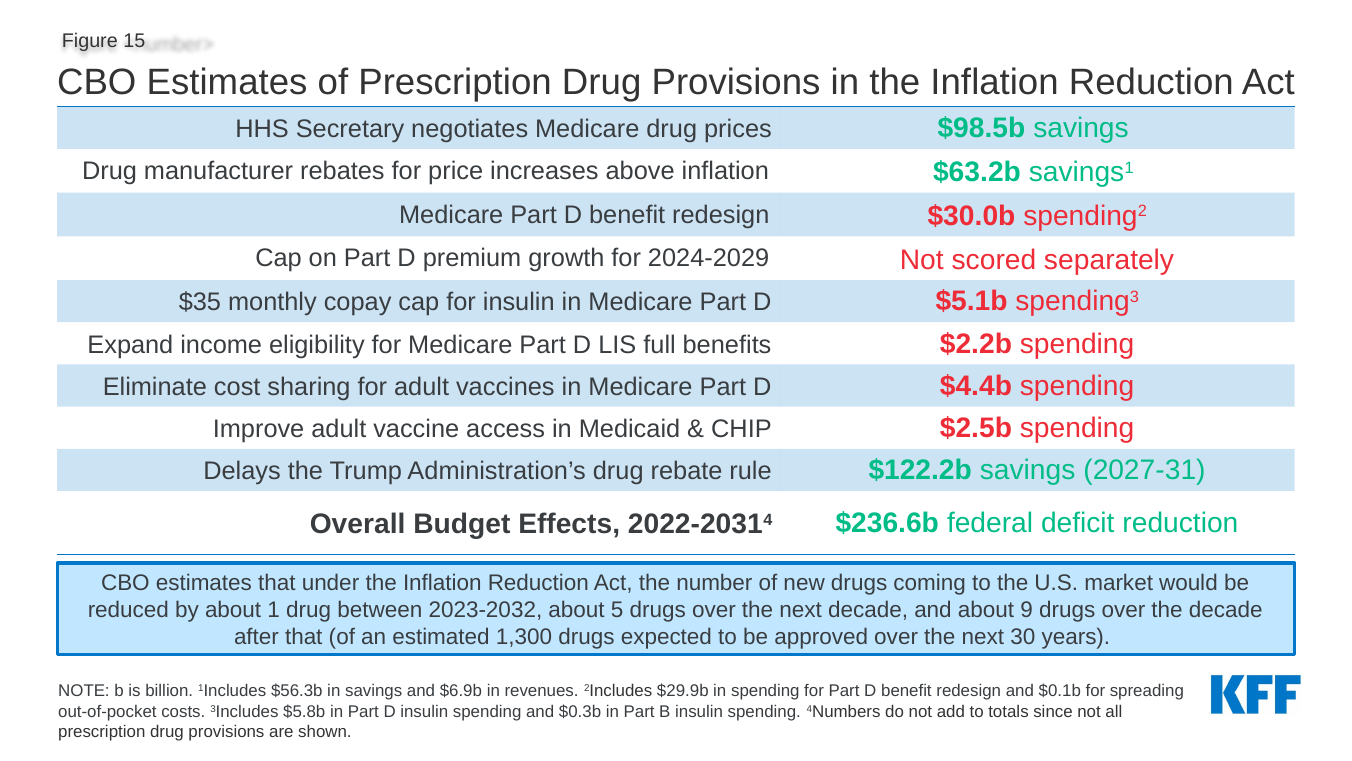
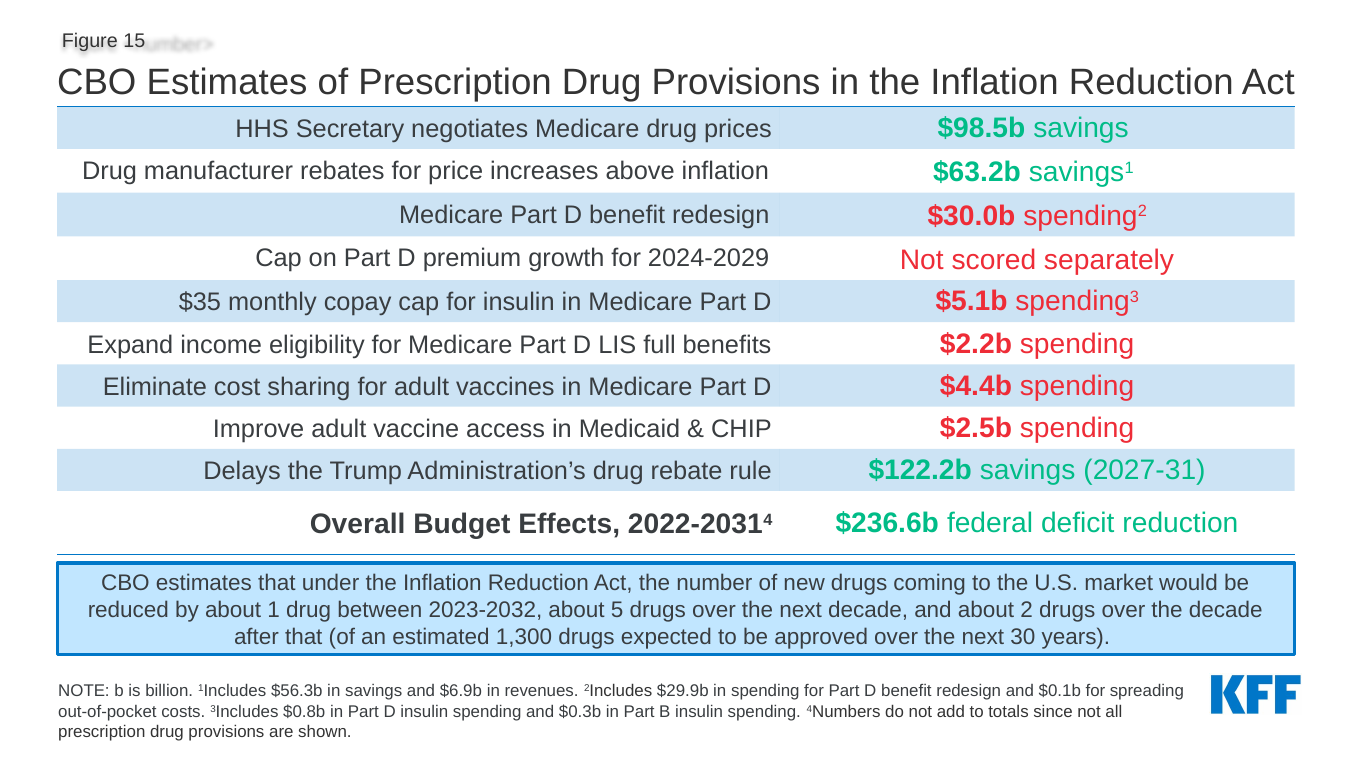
9: 9 -> 2 (1027, 610)
$5.8b: $5.8b -> $0.8b (304, 711)
